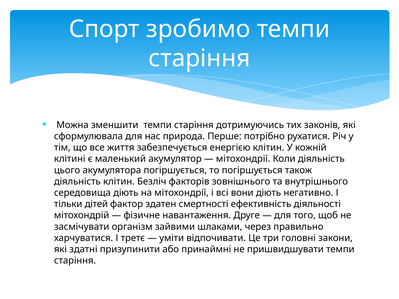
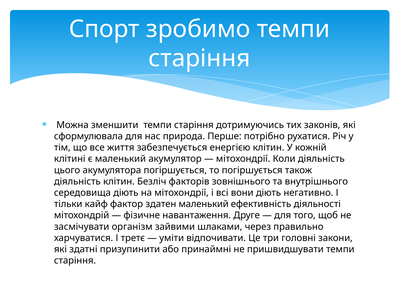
дітей: дітей -> кайф (96, 204)
здатен смертності: смертності -> маленький (204, 204)
